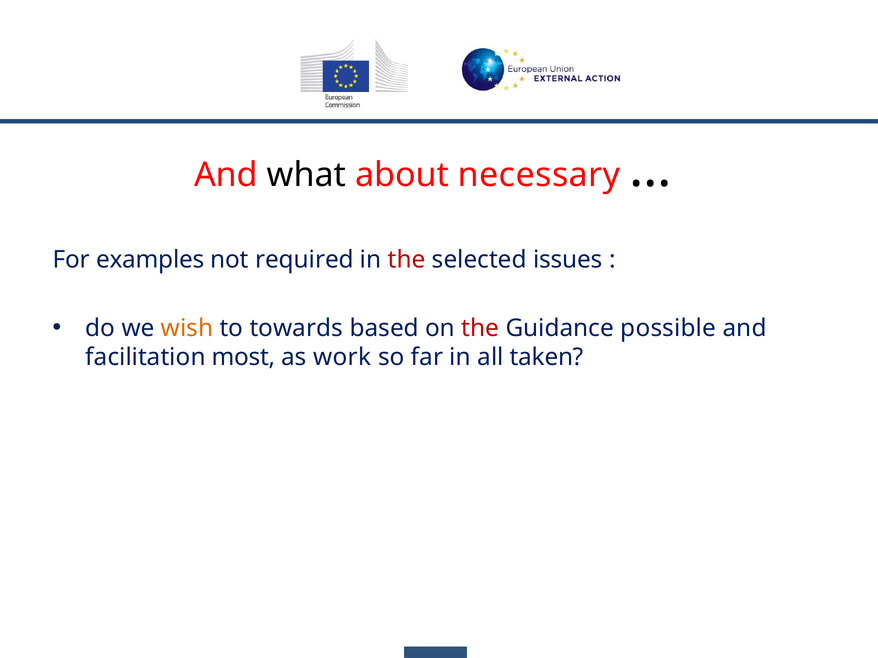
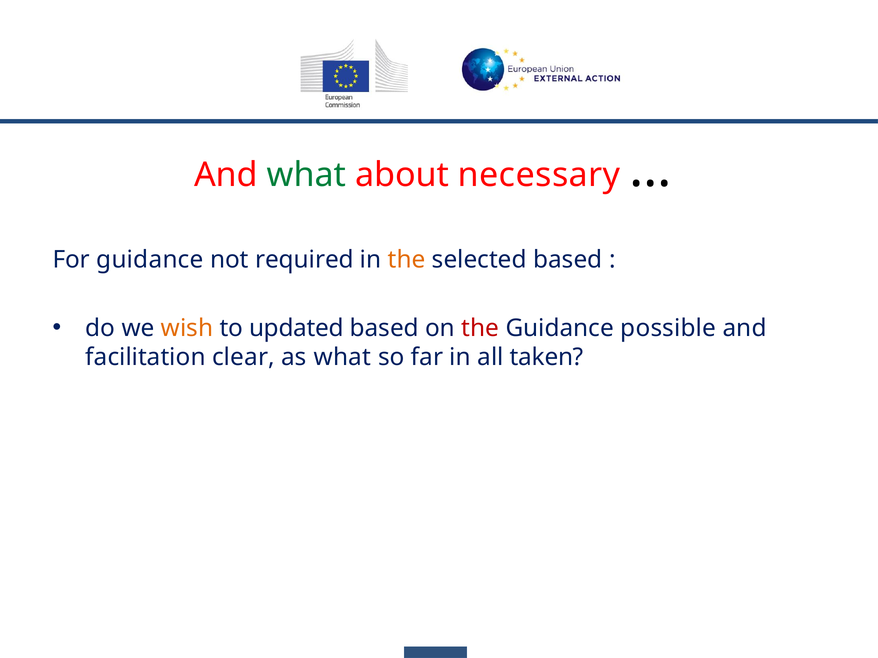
what colour: black -> green (307, 175)
For examples: examples -> guidance (150, 260)
the colour: red -> orange (407, 260)
selected issues: issues -> based (568, 260)
towards: towards -> updated (296, 328)
most: most -> clear (243, 358)
as work: work -> what (342, 358)
